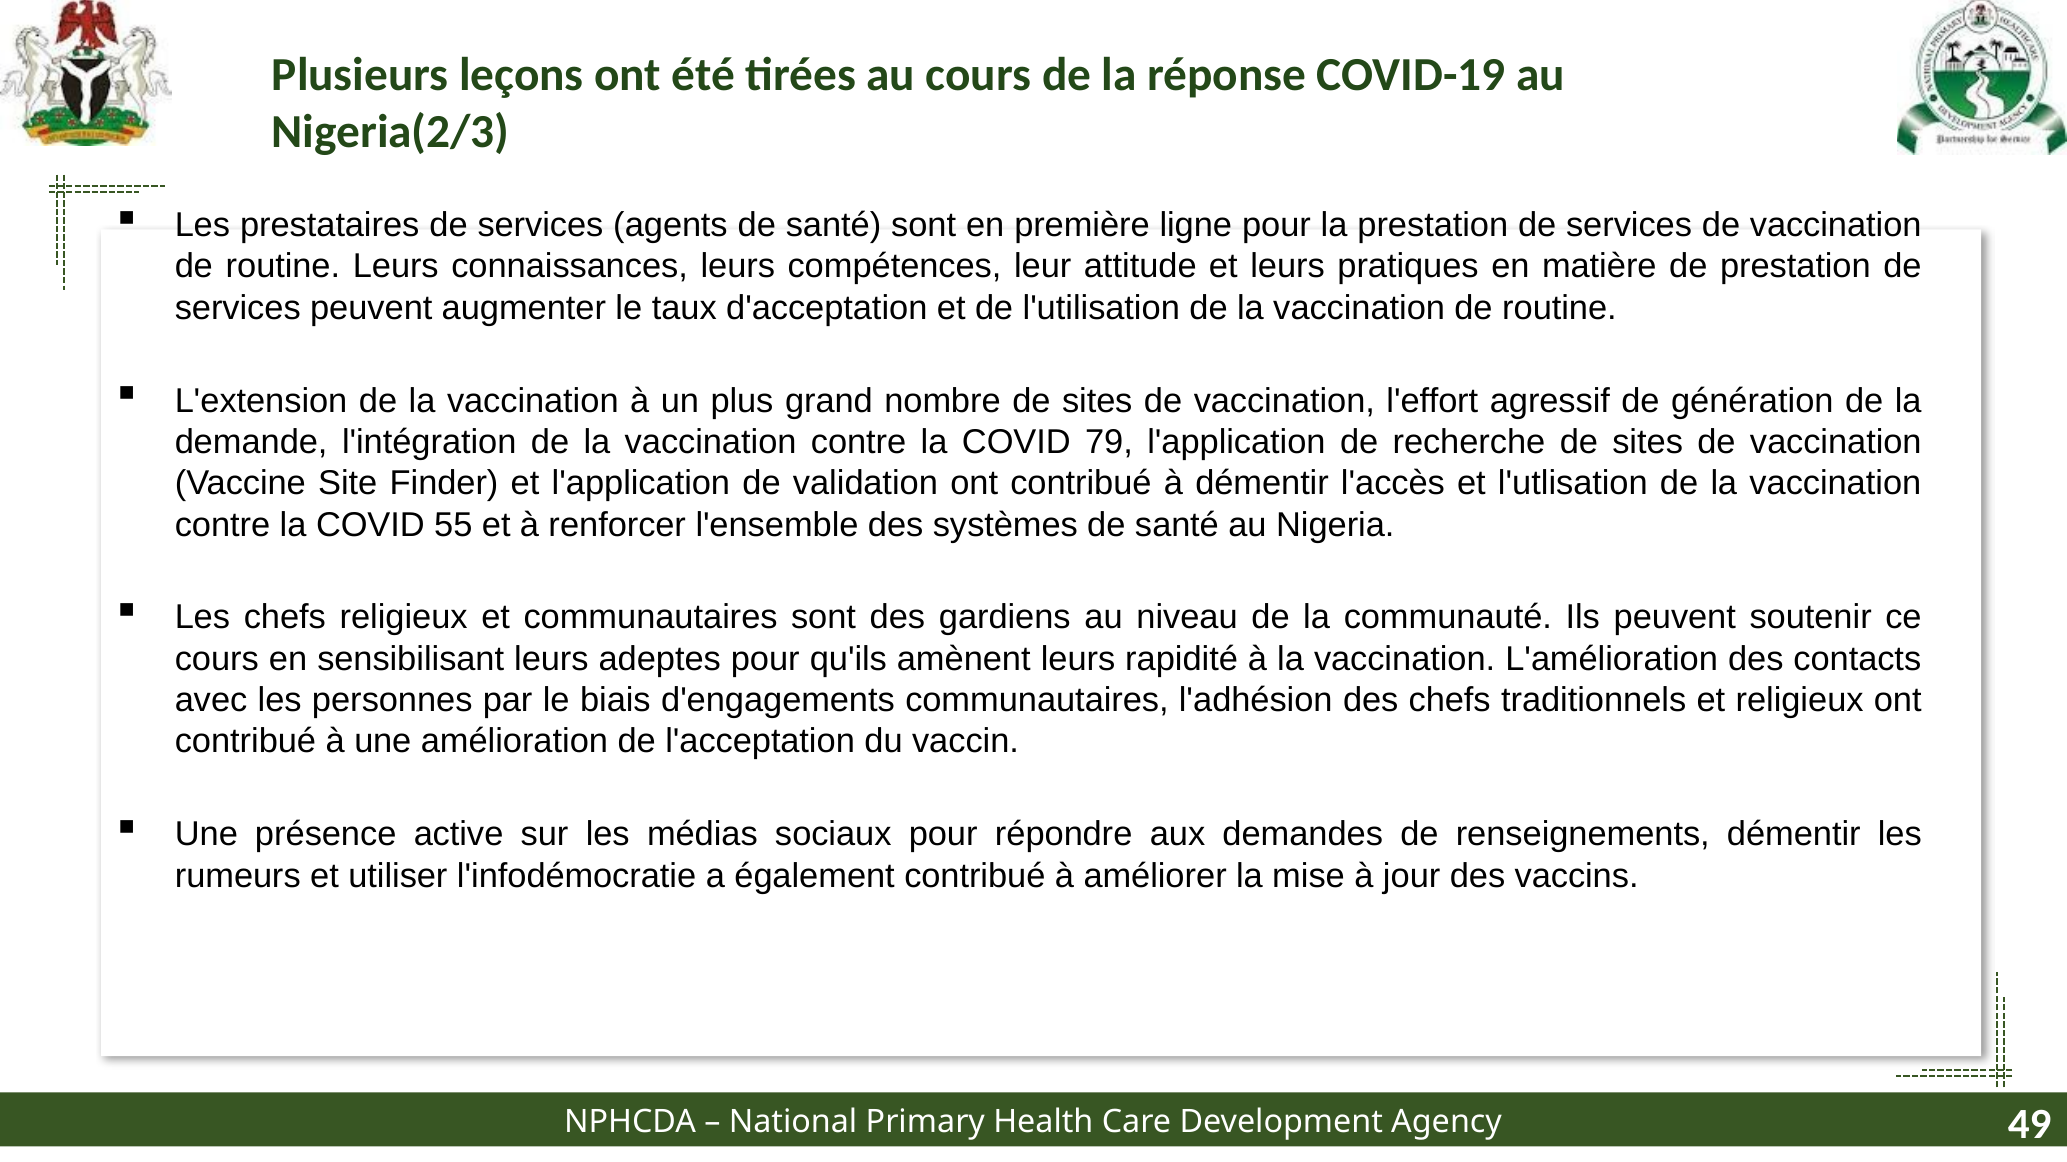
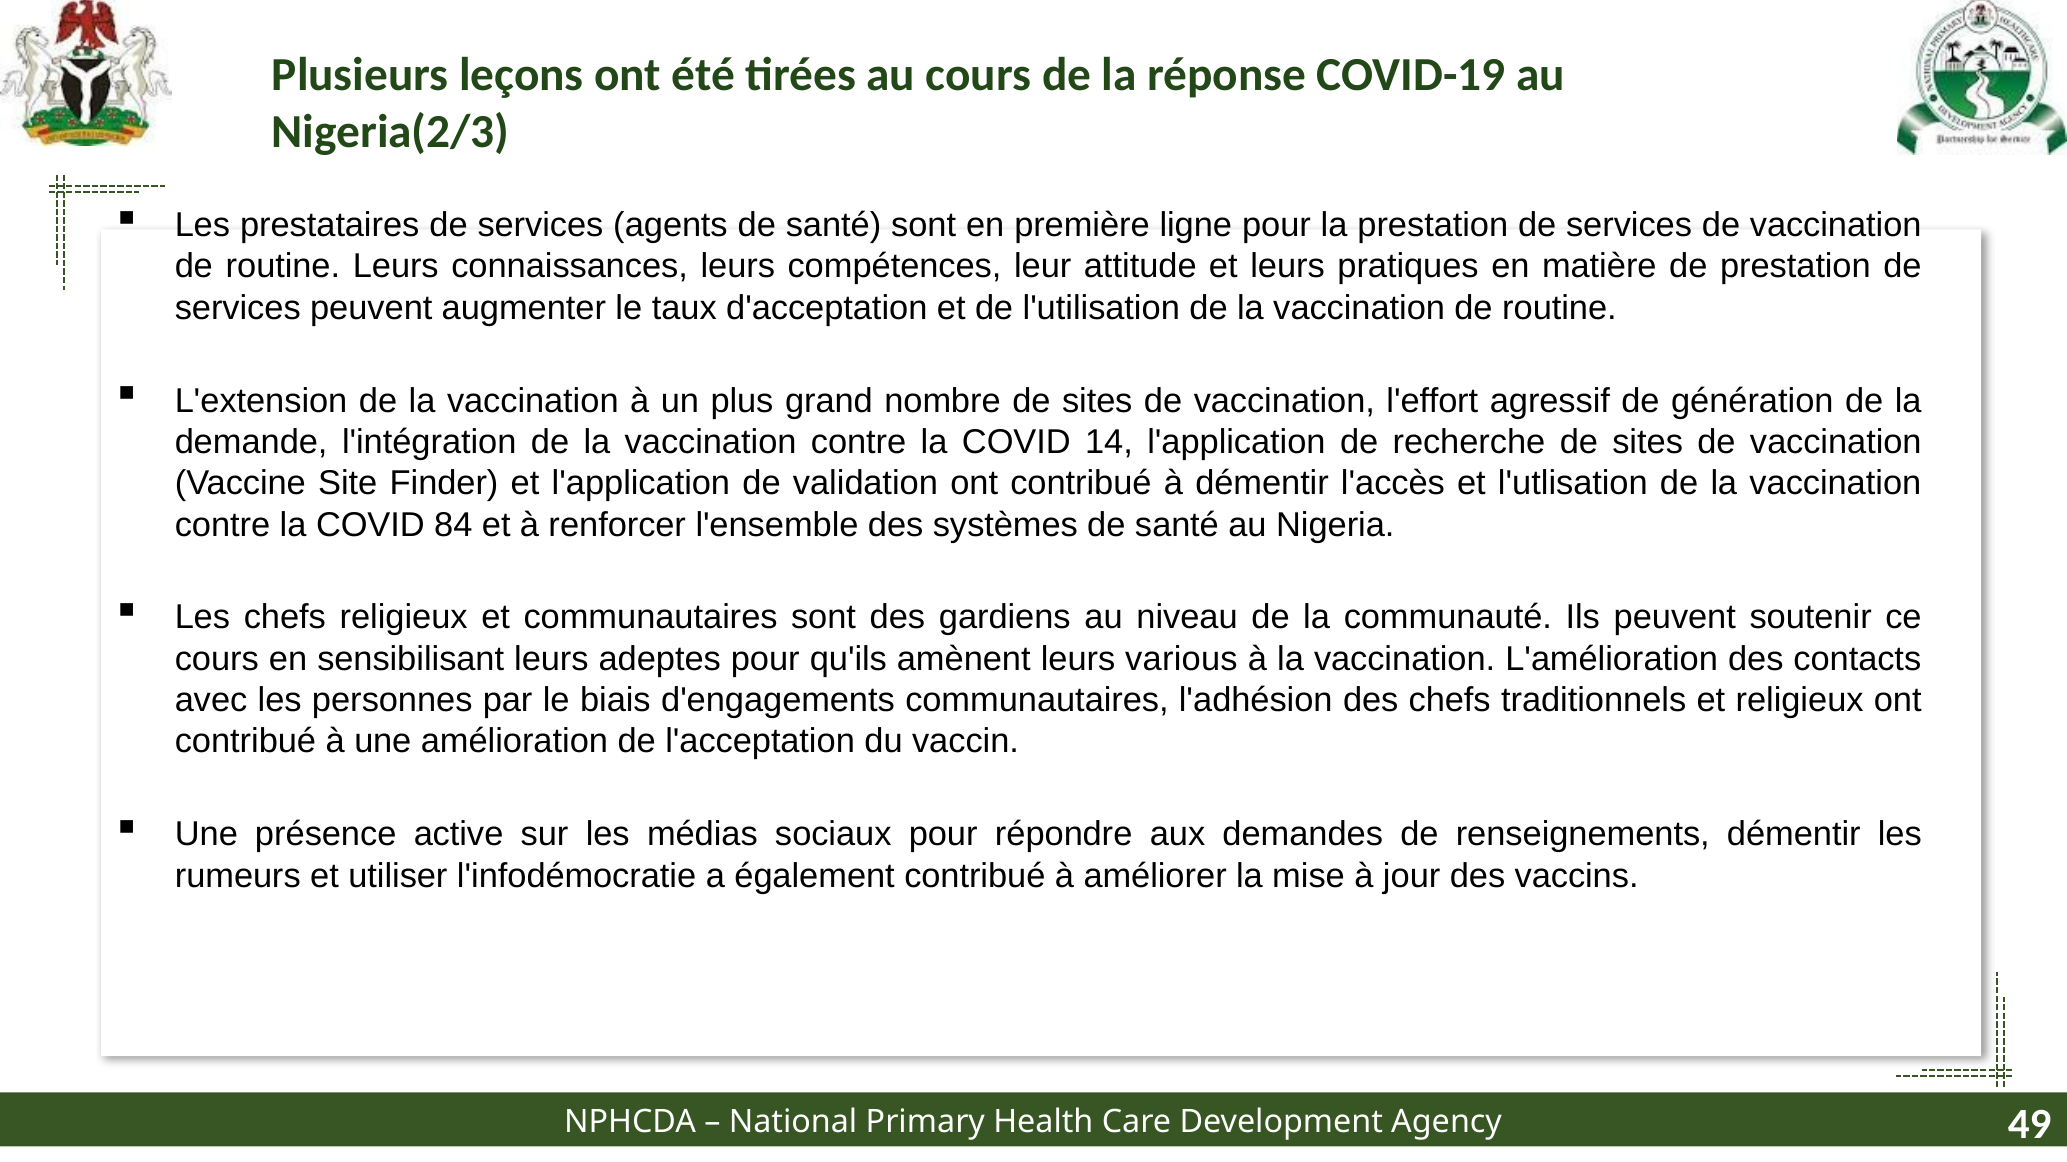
79: 79 -> 14 (1109, 442)
55: 55 -> 84 (453, 525)
rapidité: rapidité -> various (1181, 659)
